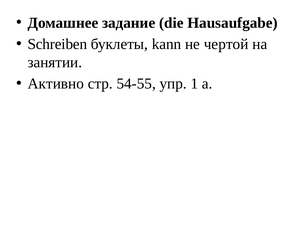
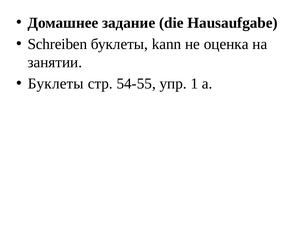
чертой: чертой -> оценка (226, 44)
Активно: Активно -> Буклеты (56, 84)
